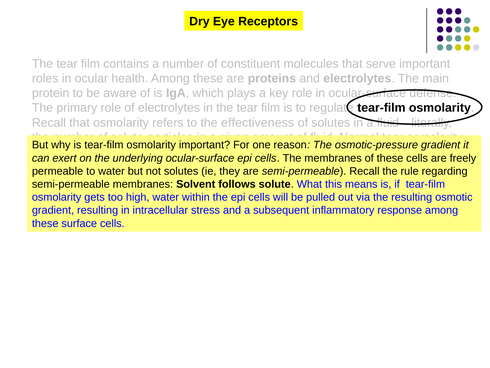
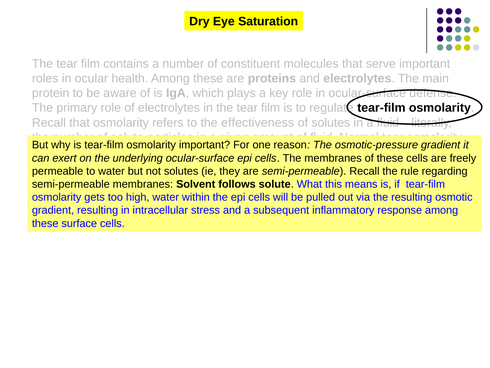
Receptors: Receptors -> Saturation (268, 21)
